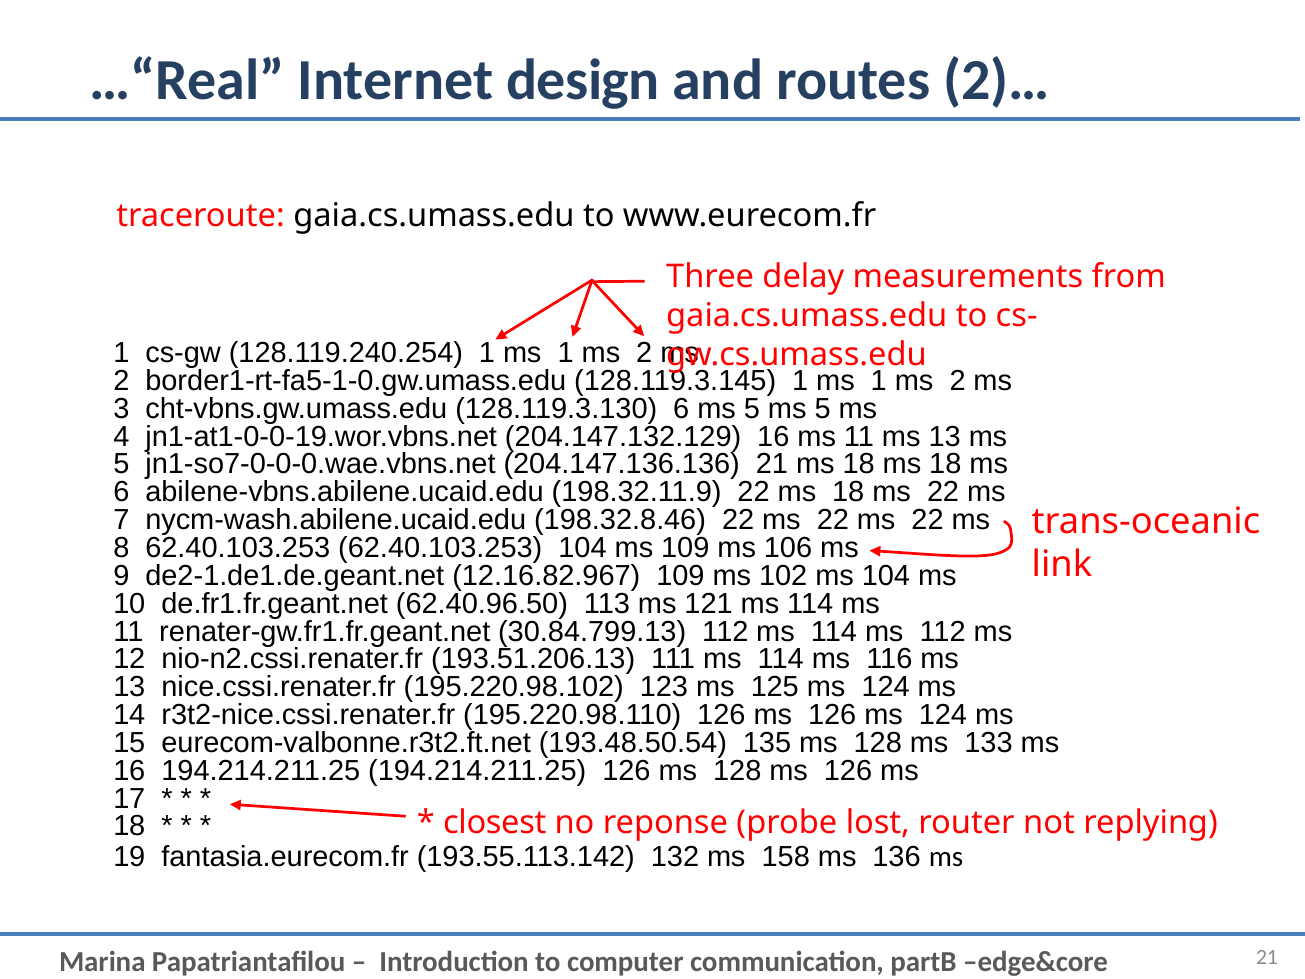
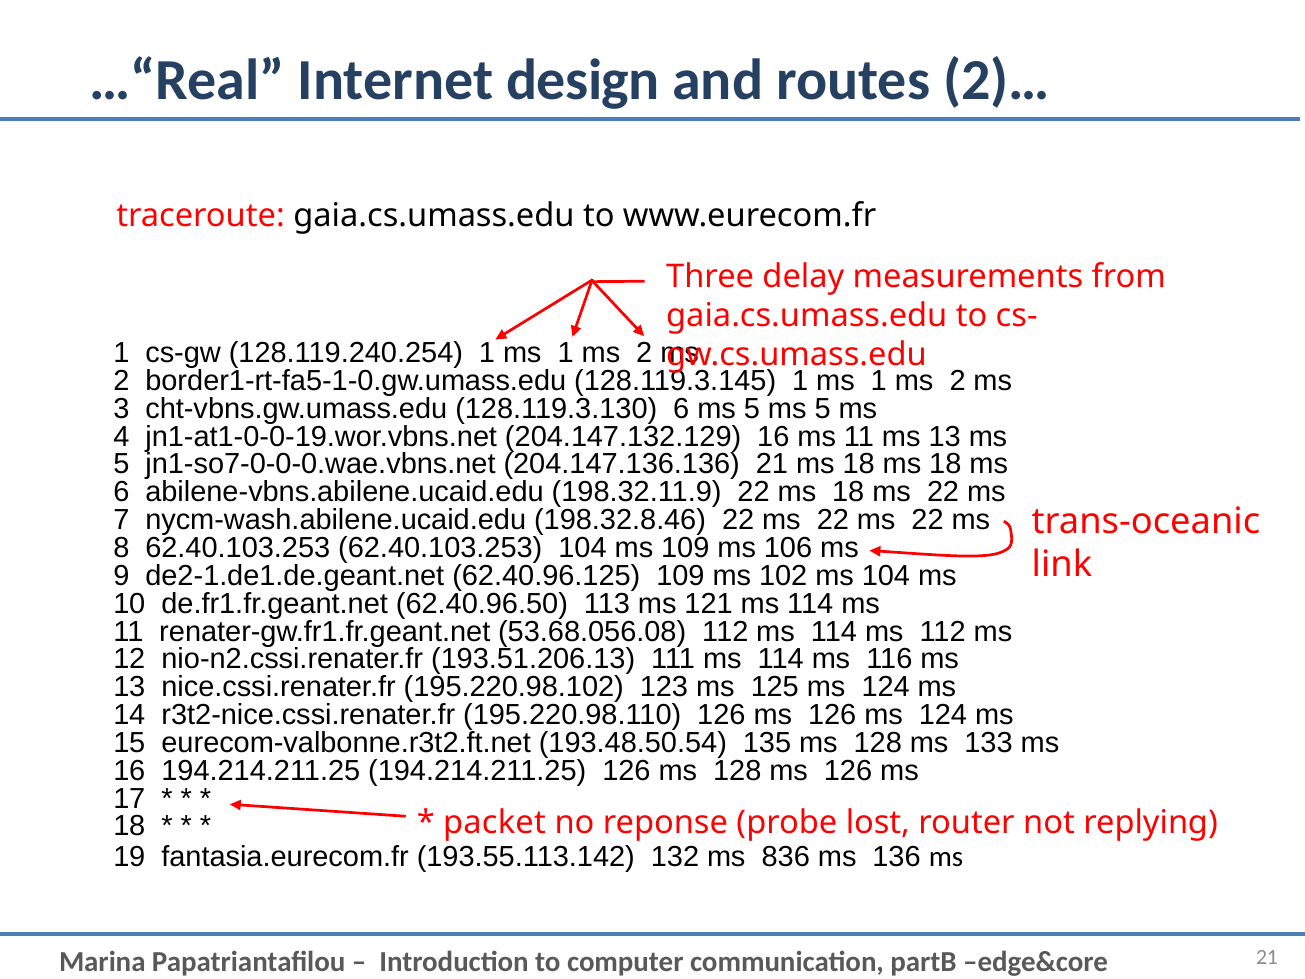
12.16.82.967: 12.16.82.967 -> 62.40.96.125 (546, 576)
30.84.799.13: 30.84.799.13 -> 53.68.056.08 (592, 631)
closest: closest -> packet (494, 822)
158: 158 -> 836 (786, 857)
